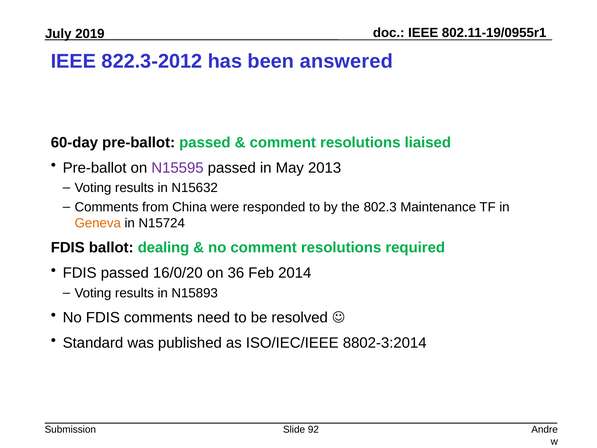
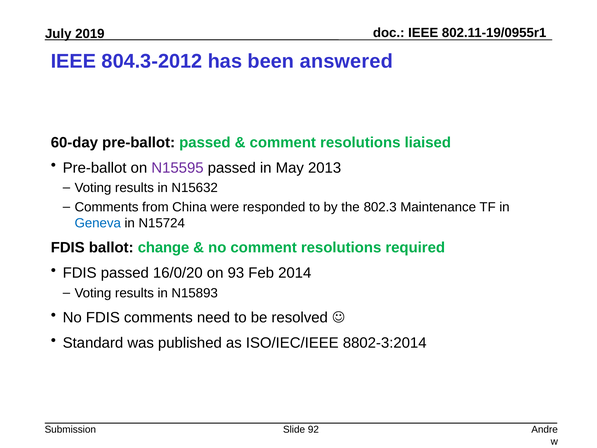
822.3-2012: 822.3-2012 -> 804.3-2012 (152, 61)
Geneva colour: orange -> blue (98, 223)
dealing: dealing -> change (164, 247)
36: 36 -> 93 (236, 273)
